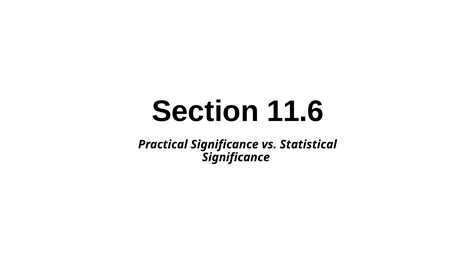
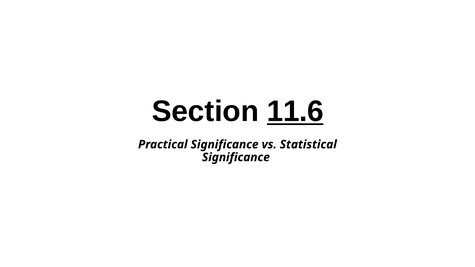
11.6 underline: none -> present (295, 111)
